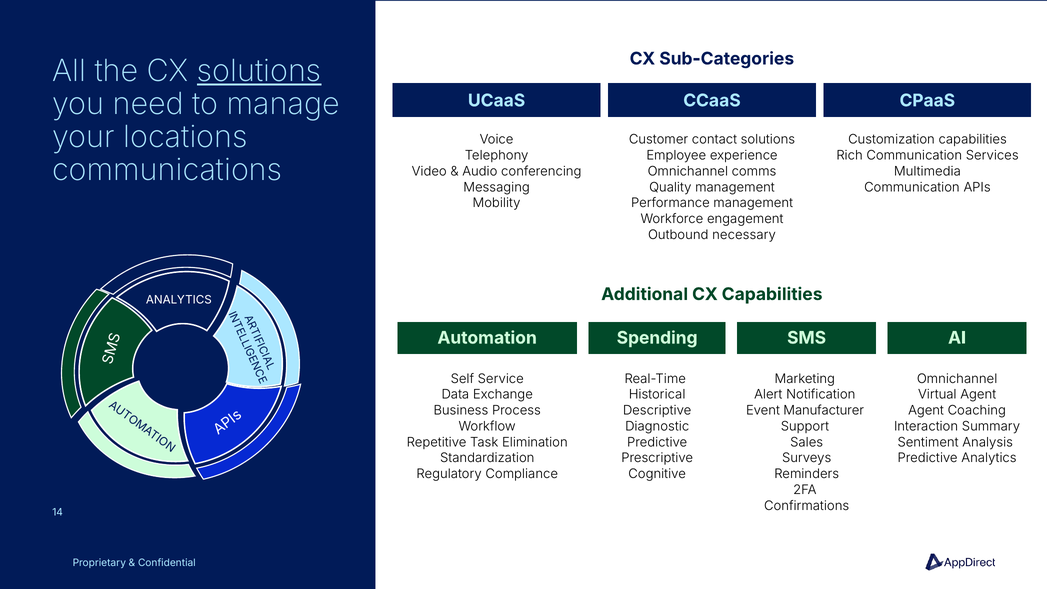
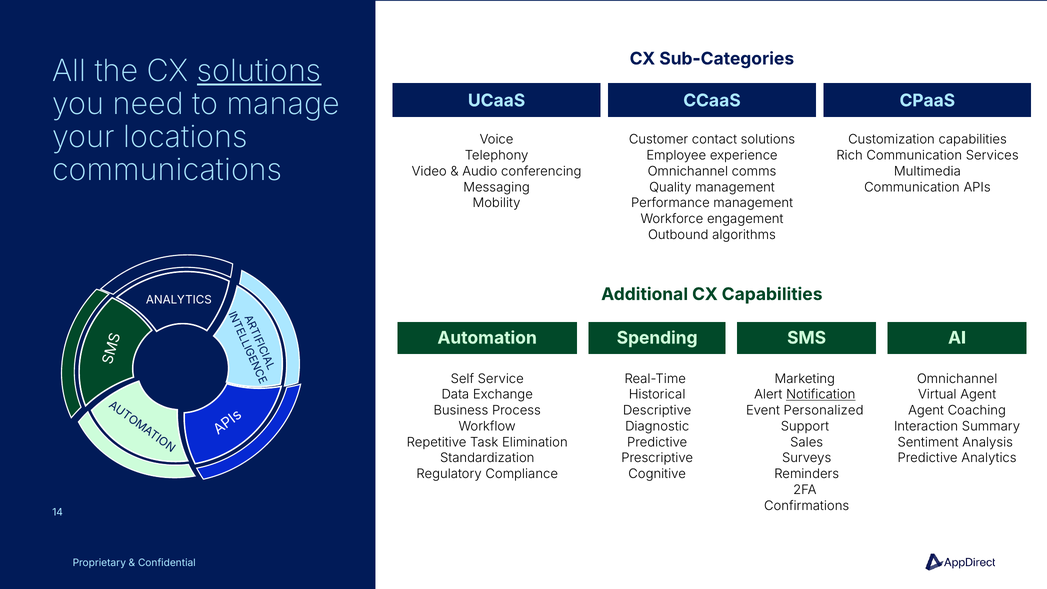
necessary: necessary -> algorithms (744, 235)
Notification underline: none -> present (821, 395)
Manufacturer: Manufacturer -> Personalized (824, 410)
